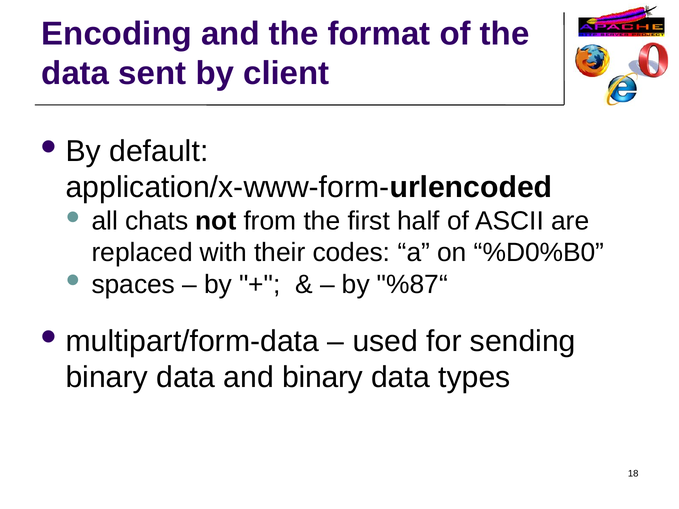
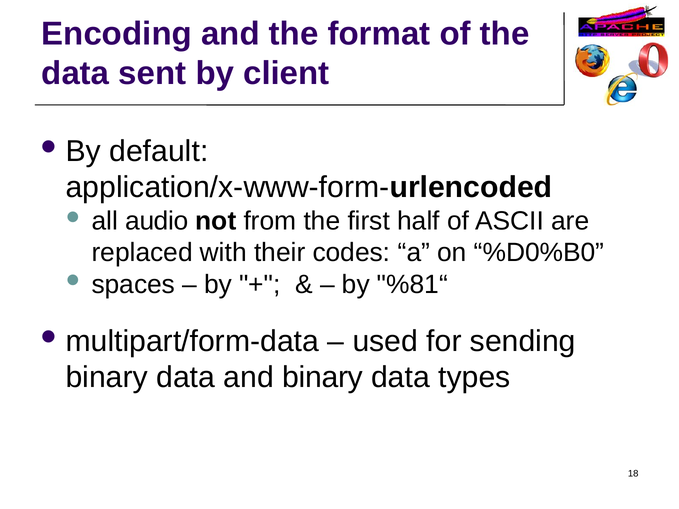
chats: chats -> audio (157, 221)
%87“: %87“ -> %81“ (412, 285)
